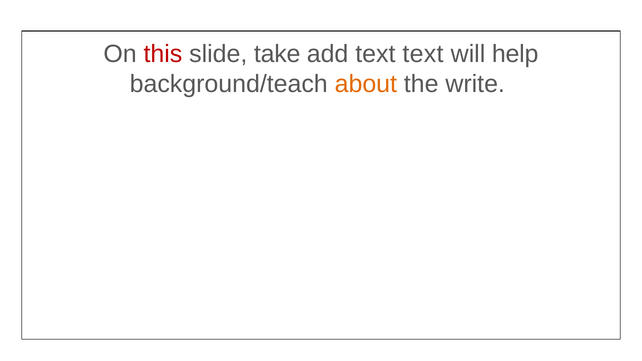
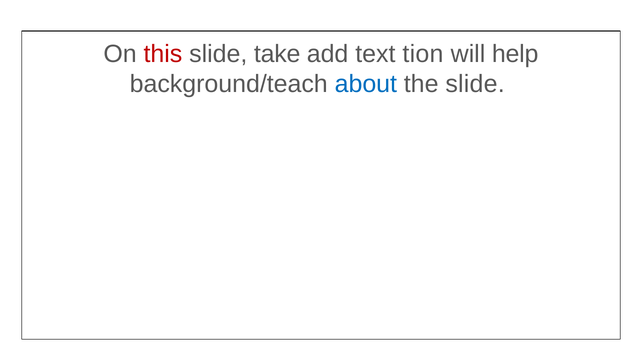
text text: text -> tion (423, 54)
about colour: orange -> blue (366, 84)
the write: write -> slide (475, 84)
